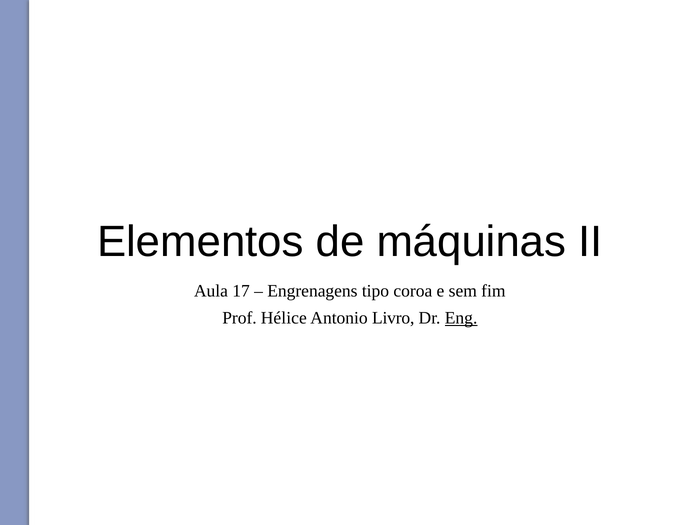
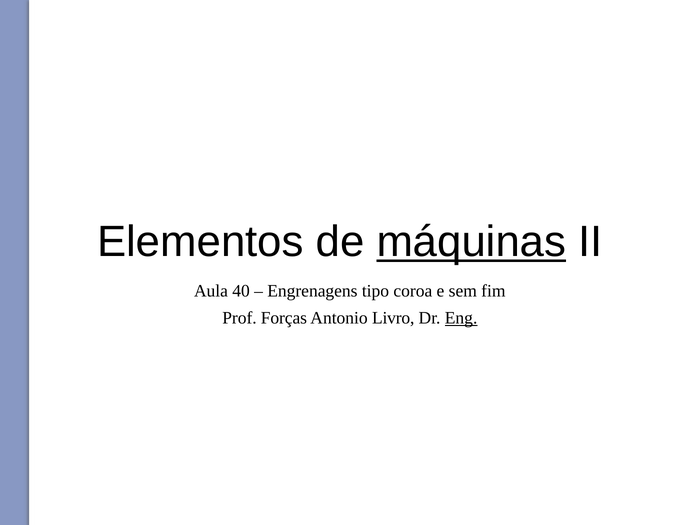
máquinas underline: none -> present (471, 242)
17: 17 -> 40 (241, 291)
Hélice: Hélice -> Forças (284, 318)
